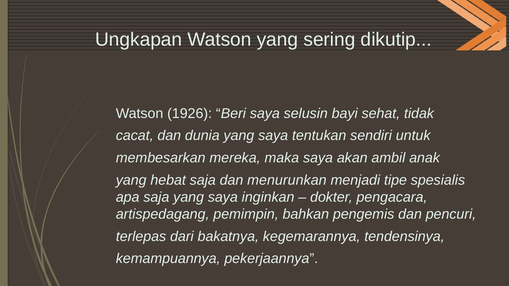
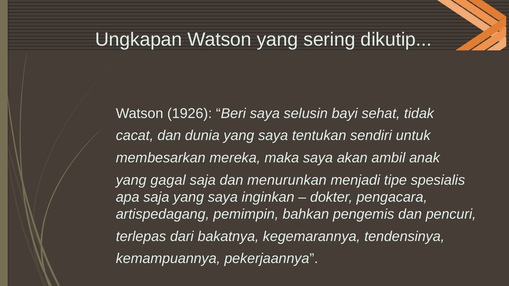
hebat: hebat -> gagal (168, 180)
